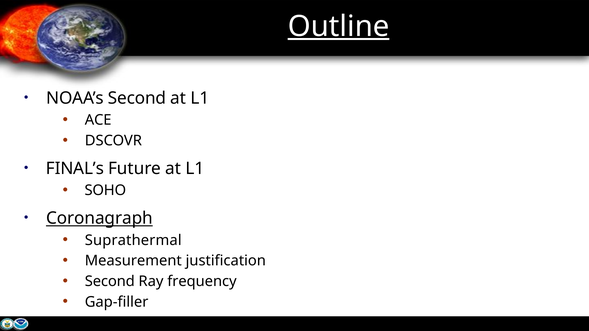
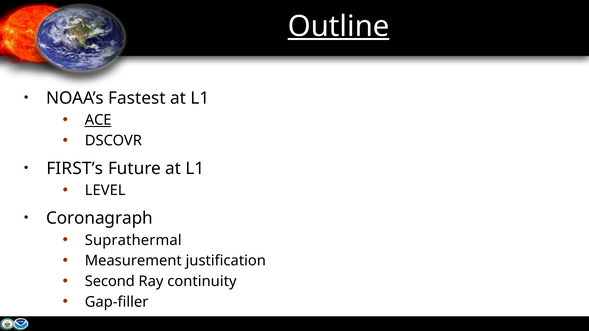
NOAA’s Second: Second -> Fastest (137, 98)
ACE underline: none -> present (98, 120)
FINAL’s: FINAL’s -> FIRST’s (75, 169)
SOHO: SOHO -> LEVEL (105, 191)
Coronagraph underline: present -> none (99, 219)
frequency: frequency -> continuity (202, 282)
